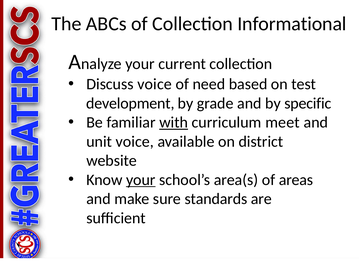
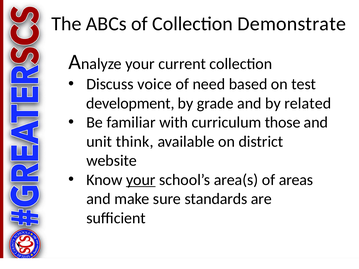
Informational: Informational -> Demonstrate (292, 24)
specific: specific -> related (308, 103)
with underline: present -> none (174, 123)
meet: meet -> those (283, 123)
unit voice: voice -> think (135, 142)
